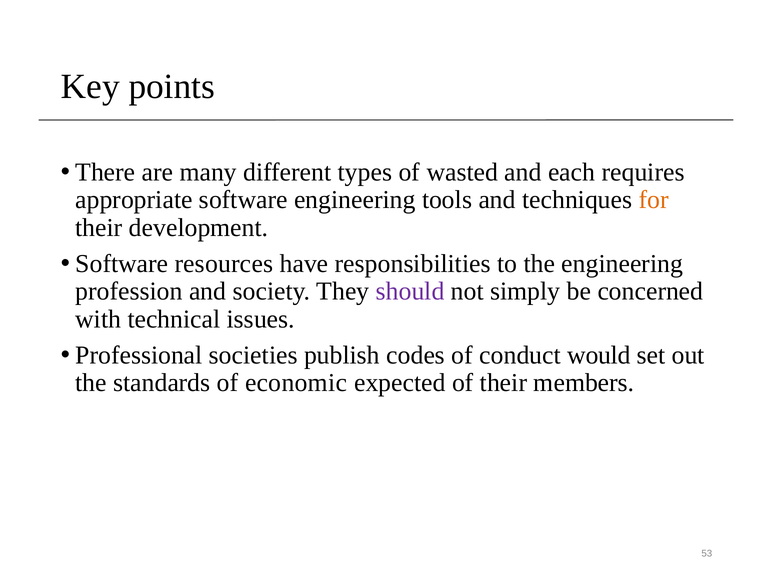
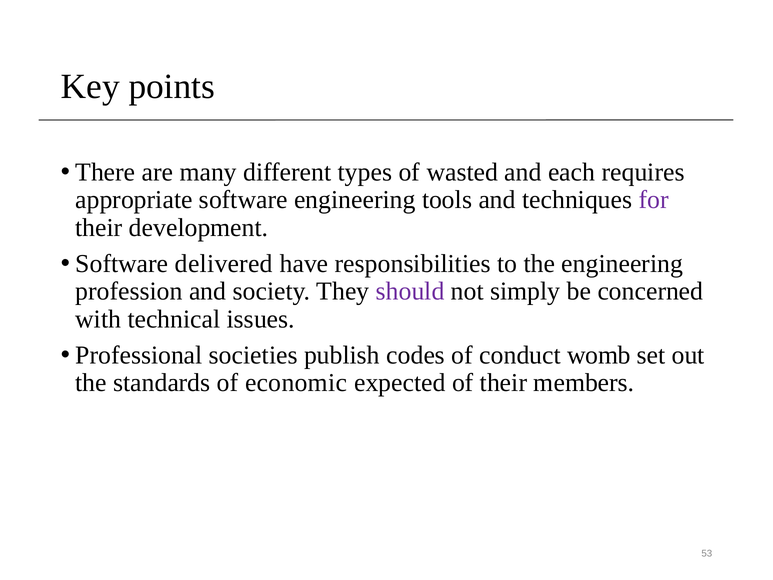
for colour: orange -> purple (654, 200)
resources: resources -> delivered (224, 263)
would: would -> womb (599, 355)
